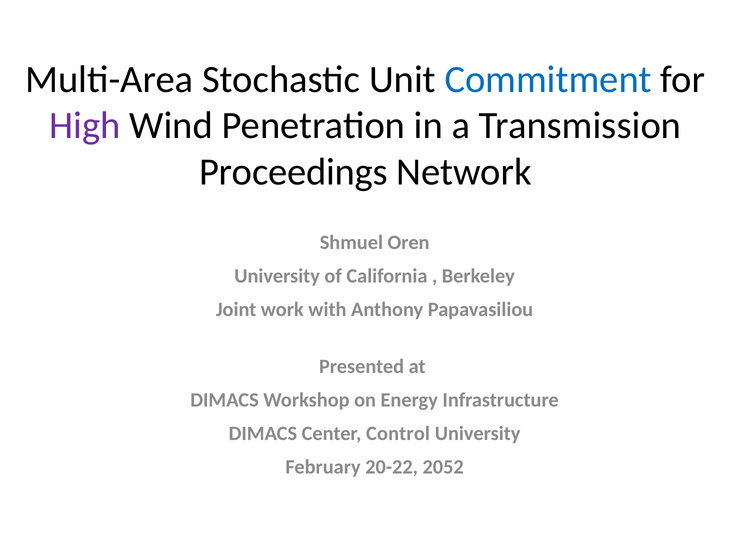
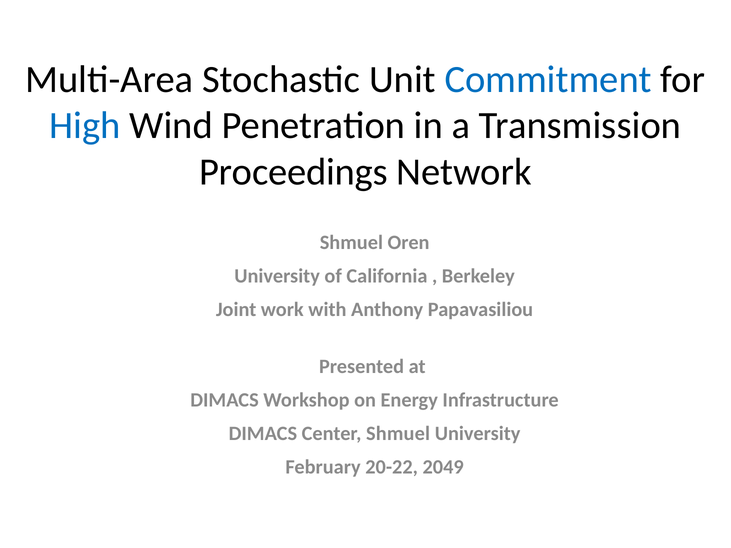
High colour: purple -> blue (85, 126)
Center Control: Control -> Shmuel (398, 434)
2052: 2052 -> 2049 (443, 467)
